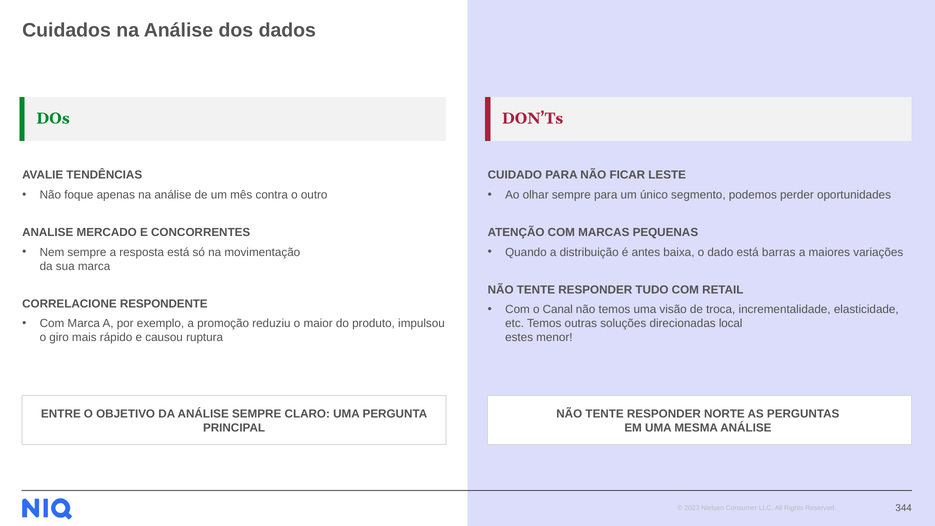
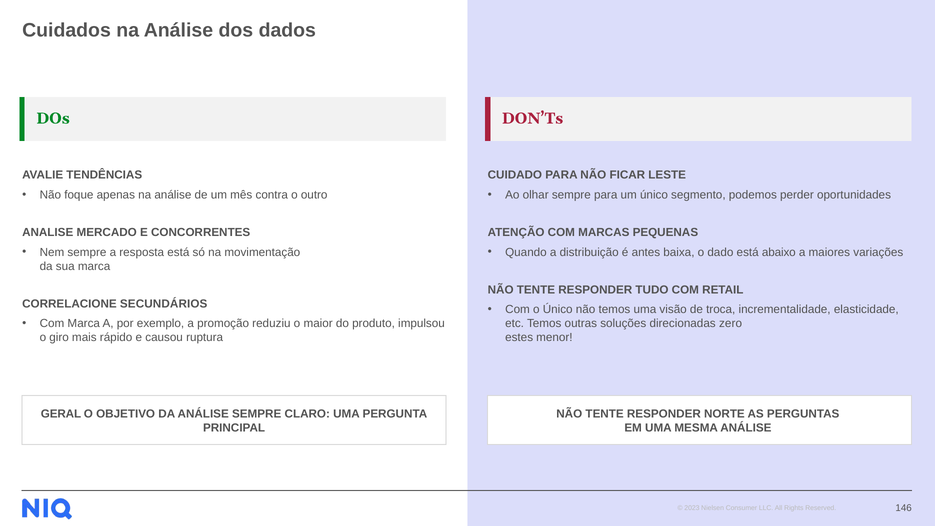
barras: barras -> abaixo (779, 252)
RESPONDENTE: RESPONDENTE -> SECUNDÁRIOS (164, 304)
o Canal: Canal -> Único (558, 309)
local: local -> zero (731, 324)
ENTRE: ENTRE -> GERAL (61, 414)
344: 344 -> 146 (904, 508)
